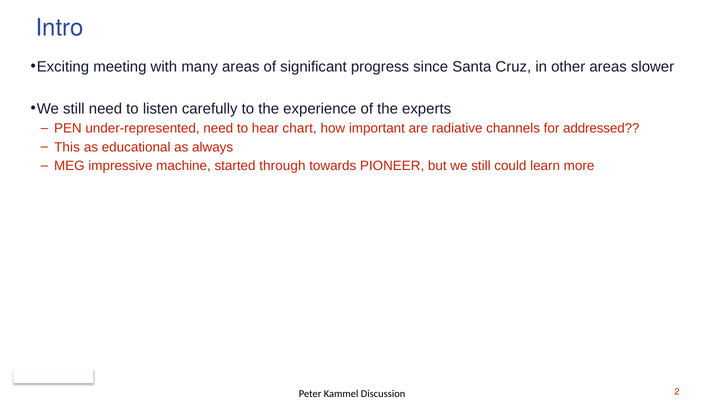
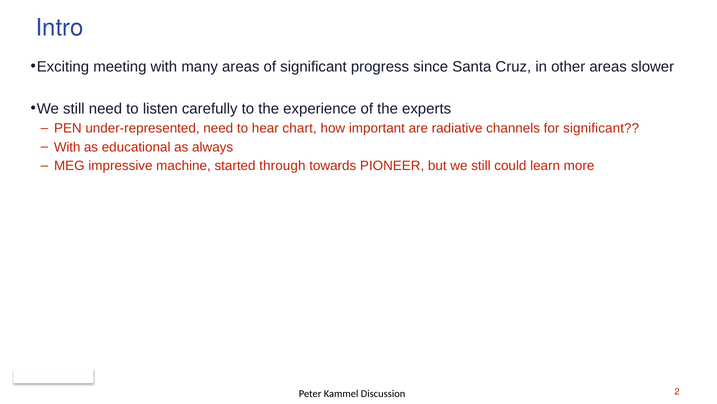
for addressed: addressed -> significant (601, 128)
This: This -> With (67, 147)
